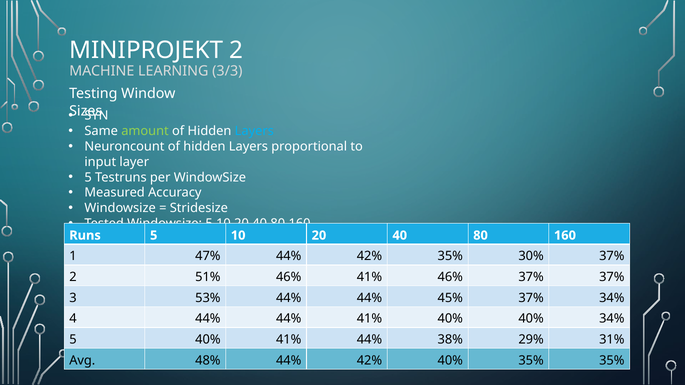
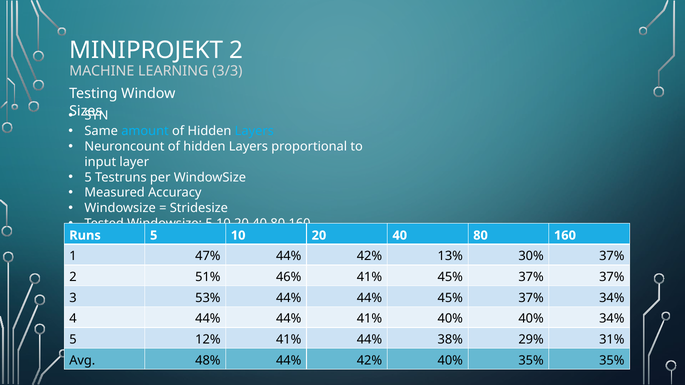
amount colour: light green -> light blue (145, 131)
42% 35%: 35% -> 13% (450, 256)
41% 46%: 46% -> 45% (450, 277)
5 40%: 40% -> 12% (208, 340)
